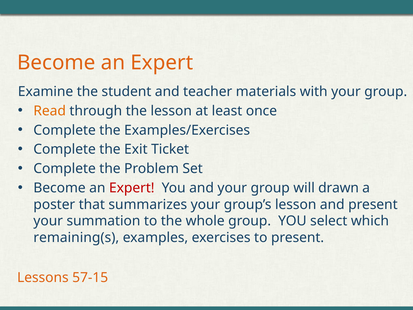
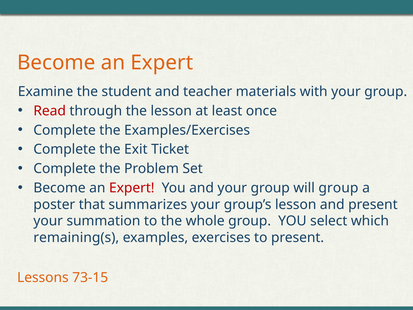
Read colour: orange -> red (50, 111)
will drawn: drawn -> group (338, 188)
57-15: 57-15 -> 73-15 (90, 277)
